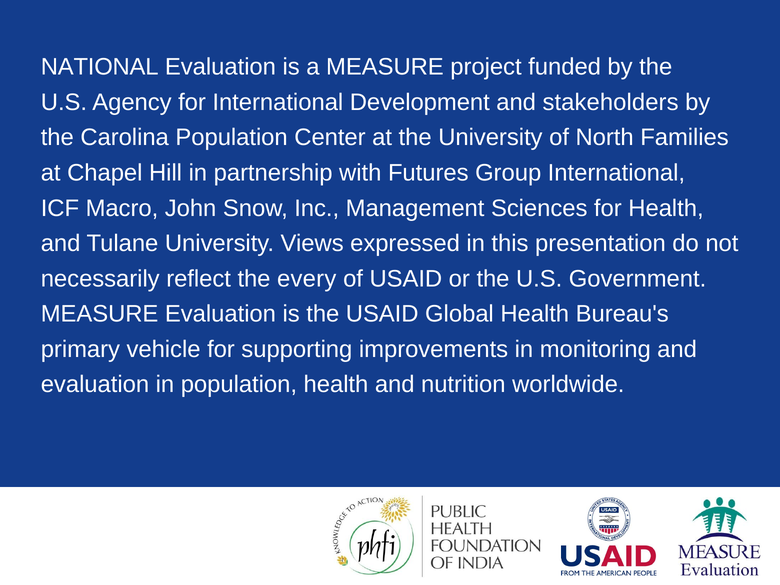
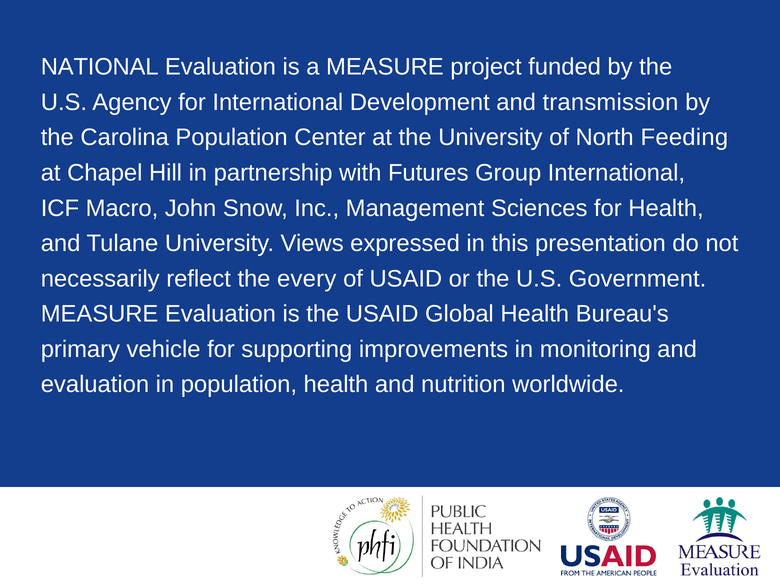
stakeholders: stakeholders -> transmission (610, 102)
Families: Families -> Feeding (684, 138)
